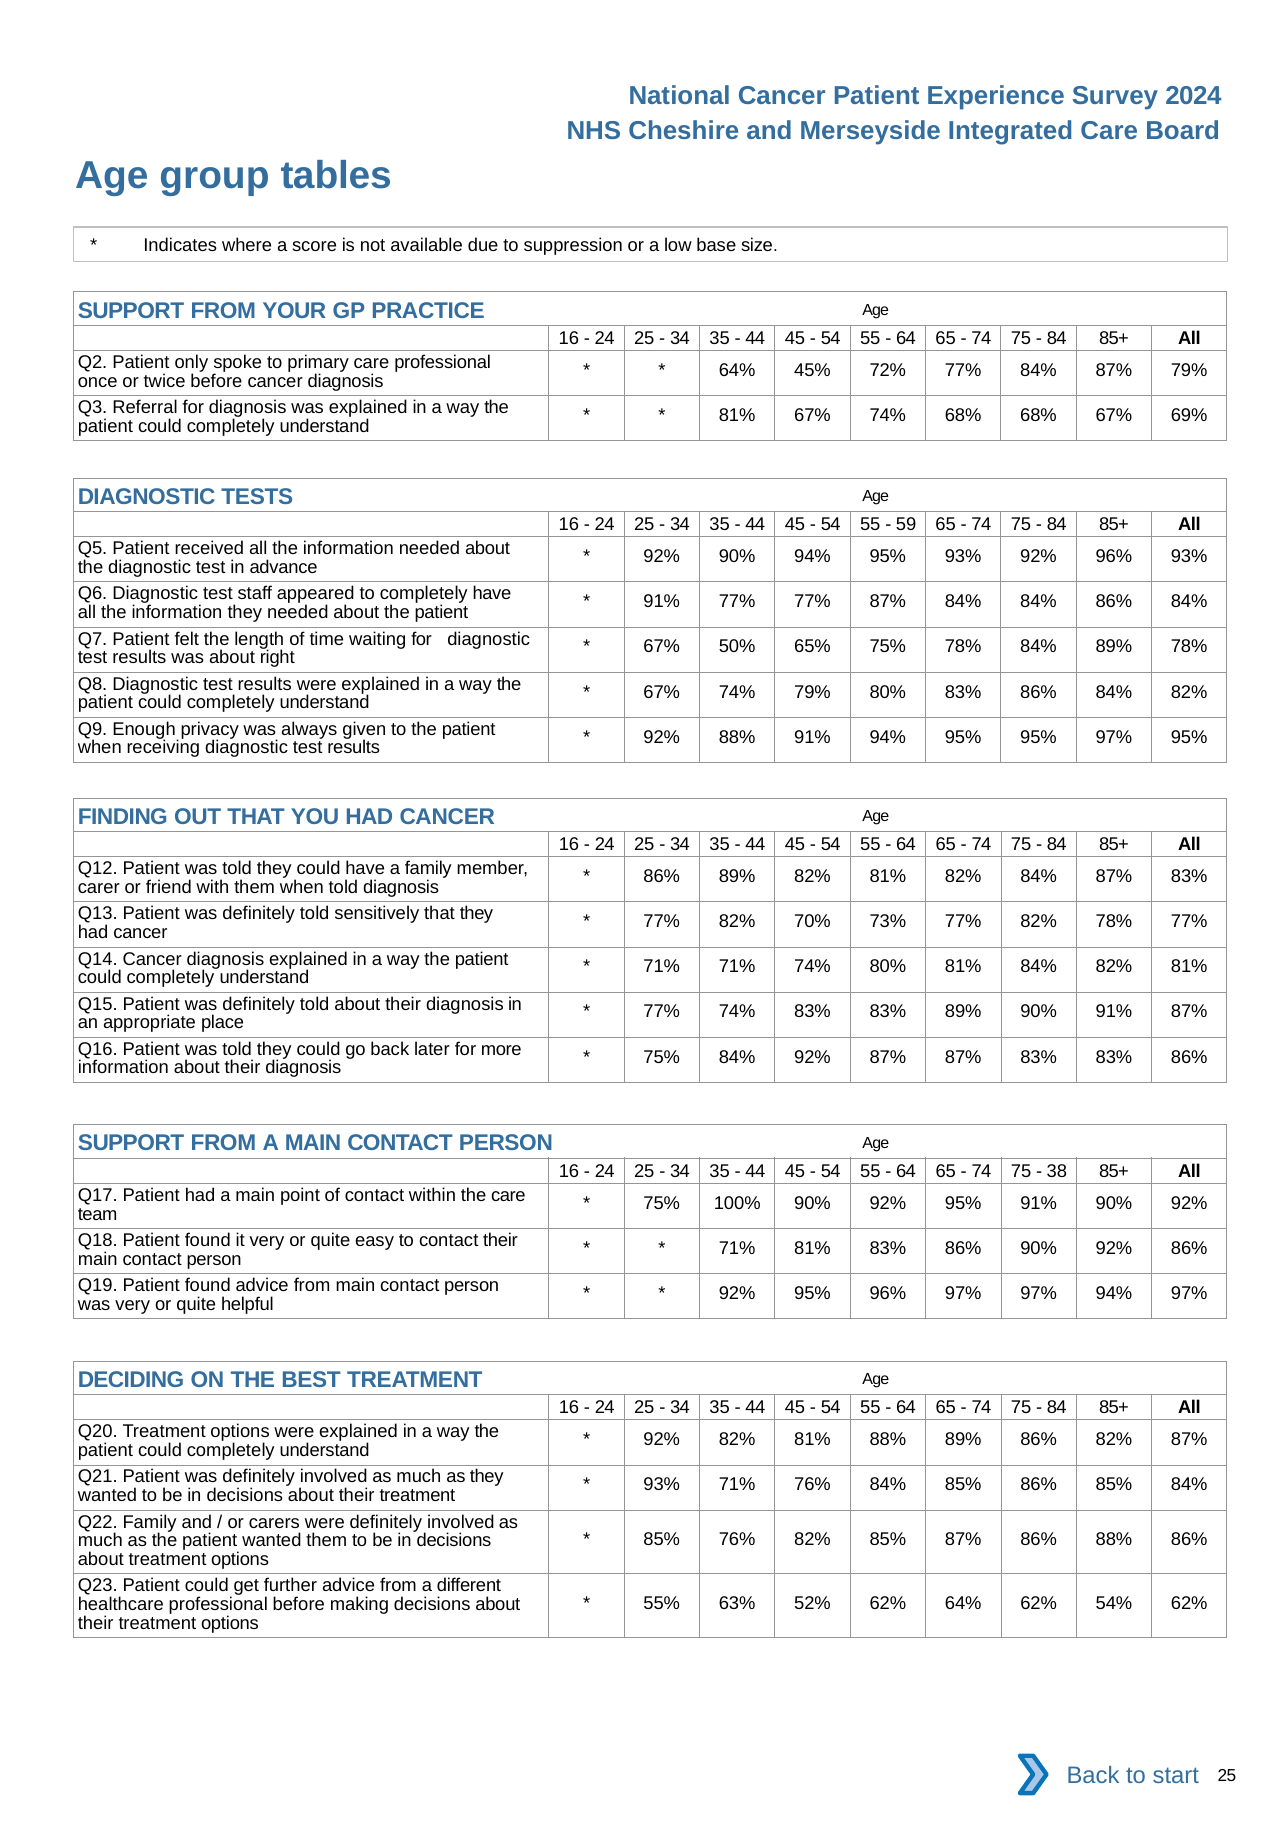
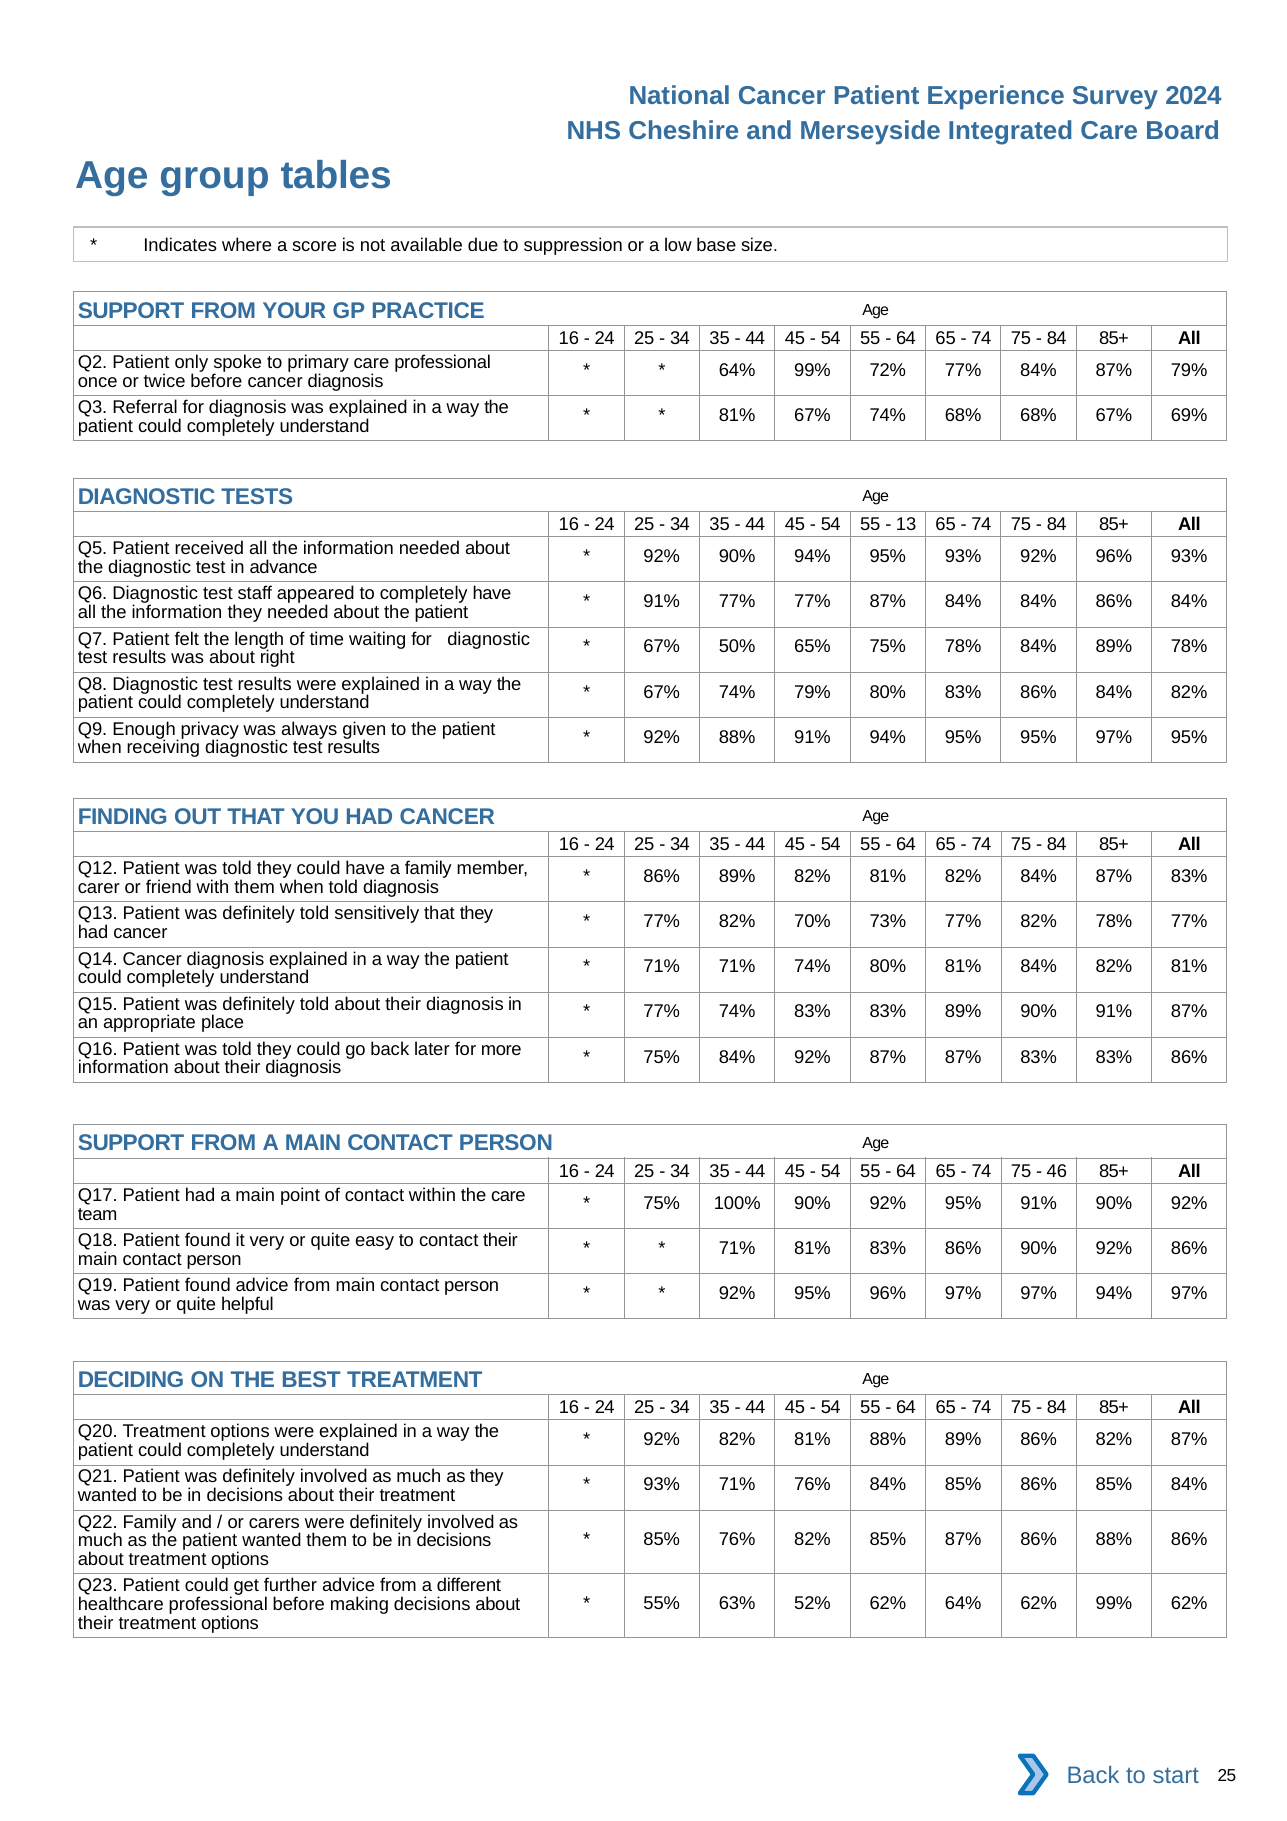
64% 45%: 45% -> 99% (812, 370)
59: 59 -> 13 (906, 525)
38: 38 -> 46 (1057, 1172)
62% 54%: 54% -> 99% (1114, 1603)
